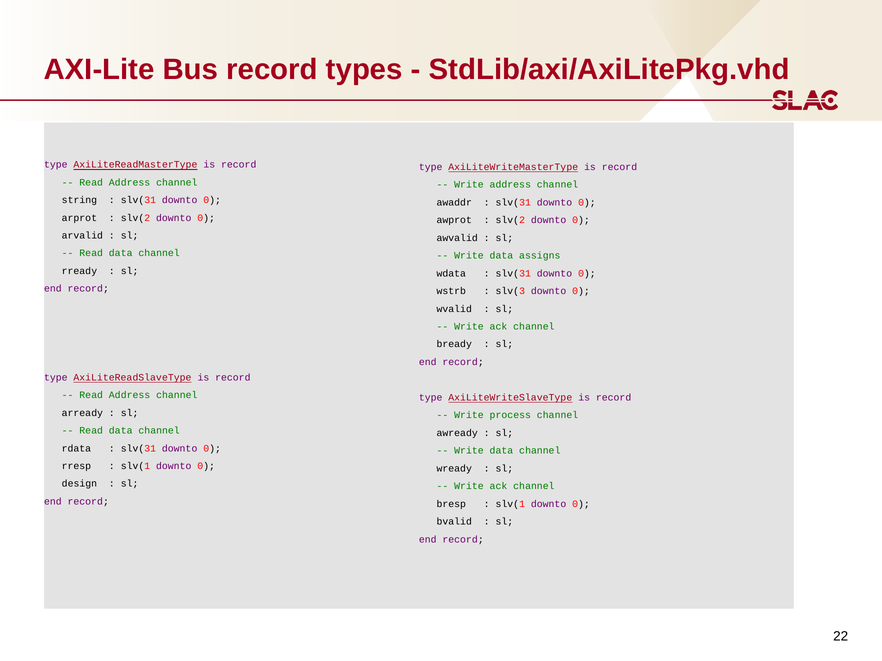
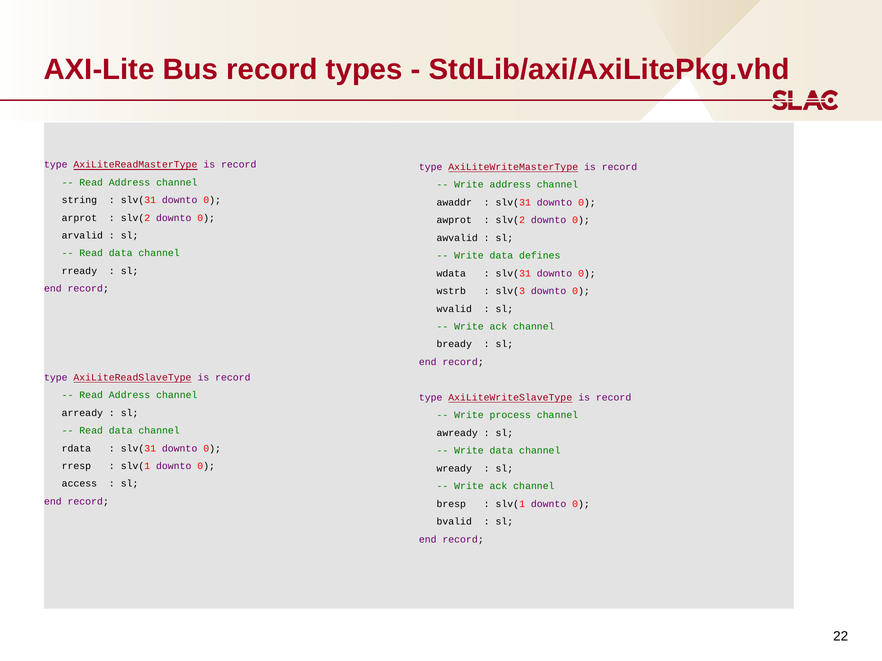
assigns: assigns -> defines (540, 256)
design: design -> access (79, 484)
